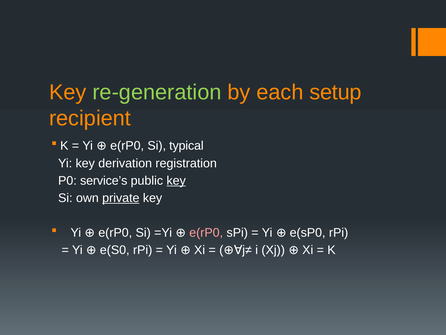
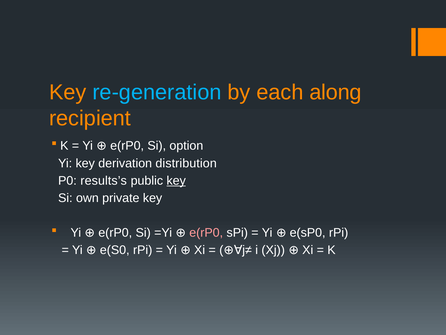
re-generation colour: light green -> light blue (157, 92)
setup: setup -> along (336, 92)
typical: typical -> option (186, 146)
registration: registration -> distribution (186, 163)
service’s: service’s -> results’s (104, 180)
private underline: present -> none (121, 198)
